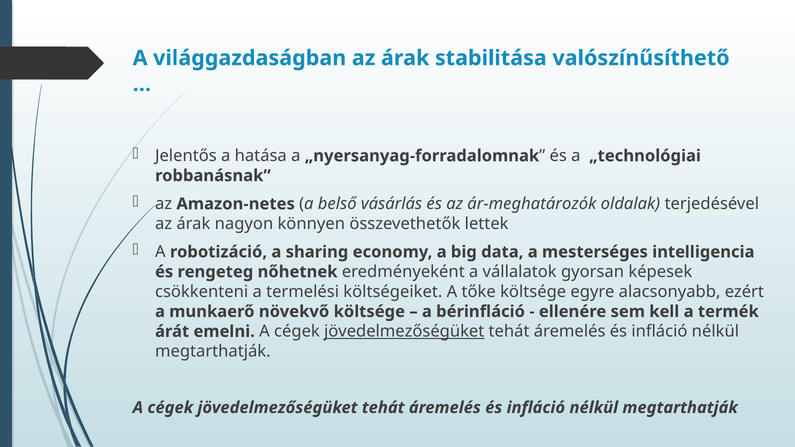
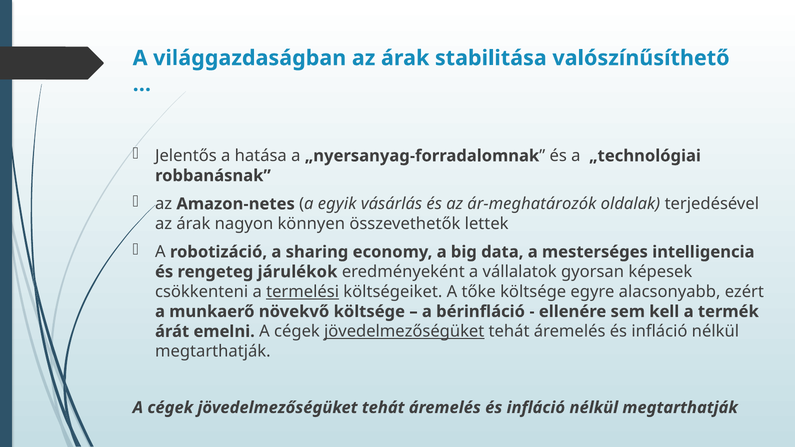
belső: belső -> egyik (337, 204)
nőhetnek: nőhetnek -> járulékok (297, 272)
termelési underline: none -> present (303, 292)
